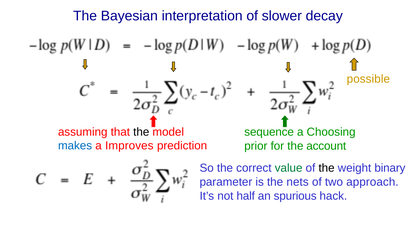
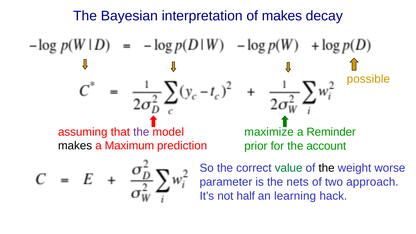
of slower: slower -> makes (282, 16)
the colour: black -> purple (141, 132)
sequence: sequence -> maximize (269, 132)
Choosing: Choosing -> Reminder (331, 132)
makes colour: blue -> black (75, 146)
Improves: Improves -> Maximum (129, 146)
binary: binary -> worse (390, 168)
spurious: spurious -> learning (295, 196)
